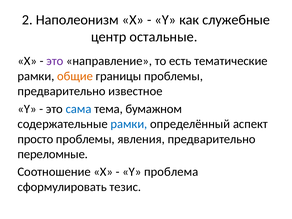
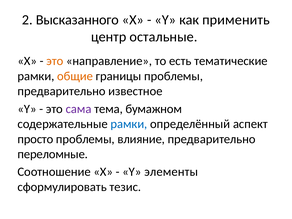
Наполеонизм: Наполеонизм -> Высказанного (77, 20)
служебные: служебные -> применить (236, 20)
это colour: purple -> orange (55, 61)
сама colour: blue -> purple (79, 109)
явления: явления -> влияние (141, 139)
проблема: проблема -> элементы (171, 172)
